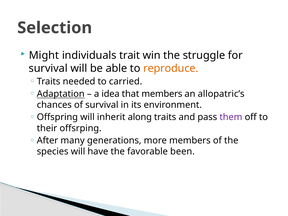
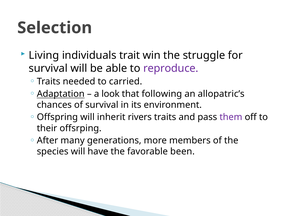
Might: Might -> Living (44, 55)
reproduce colour: orange -> purple (171, 68)
idea: idea -> look (111, 94)
that members: members -> following (162, 94)
along: along -> rivers (140, 117)
